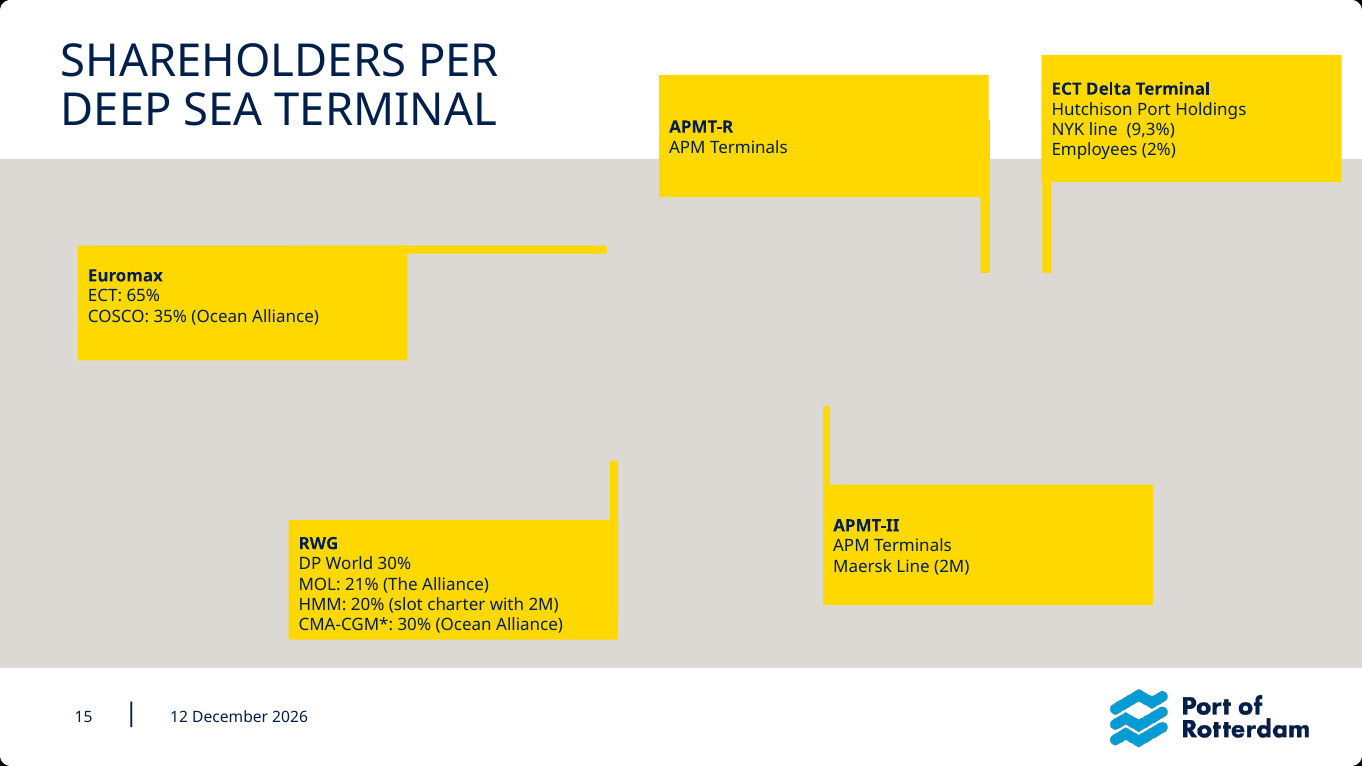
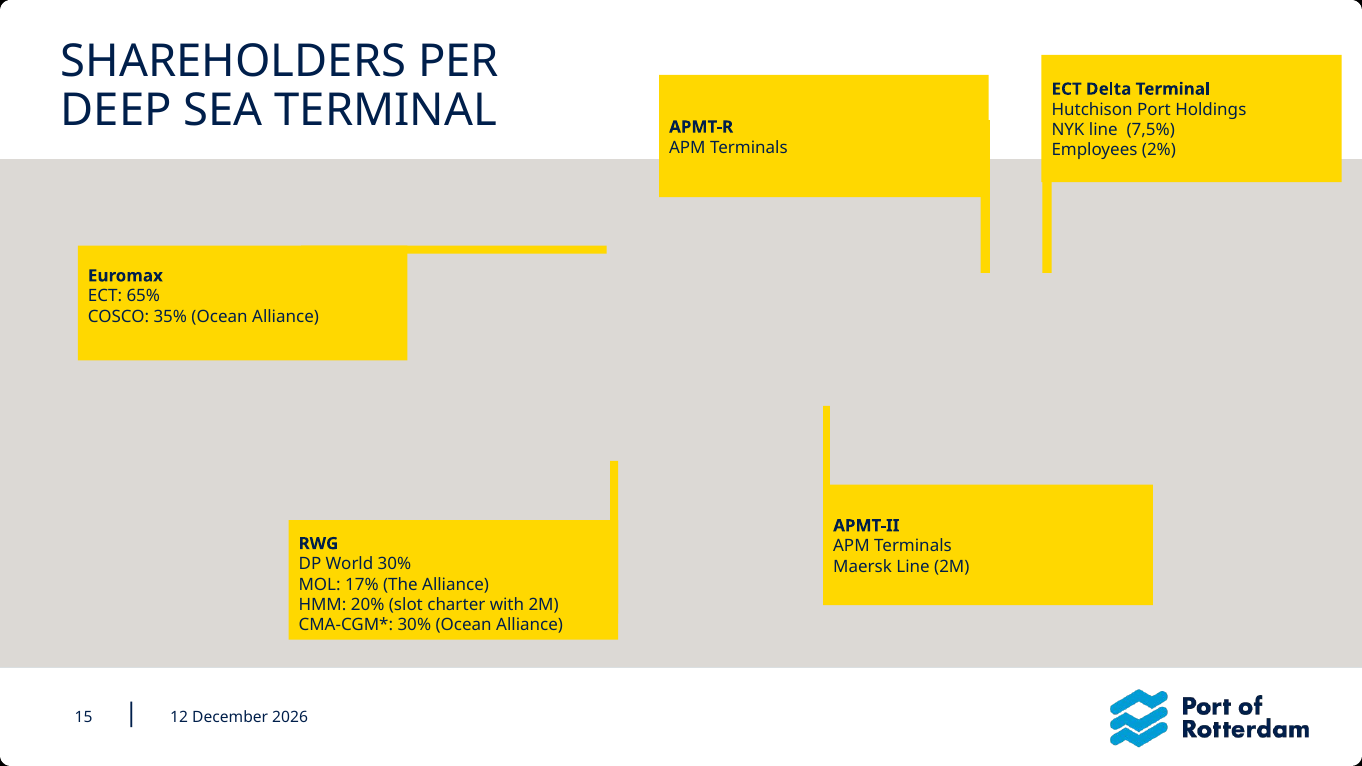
9,3%: 9,3% -> 7,5% (1151, 130)
21%: 21% -> 17% (362, 584)
